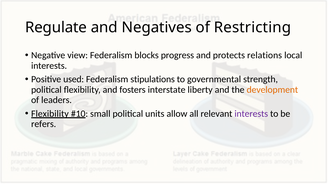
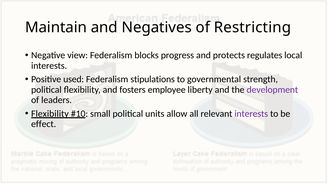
Regulate: Regulate -> Maintain (56, 28)
relations: relations -> regulates (265, 55)
interstate: interstate -> employee (167, 90)
development colour: orange -> purple (272, 90)
refers: refers -> effect (44, 124)
